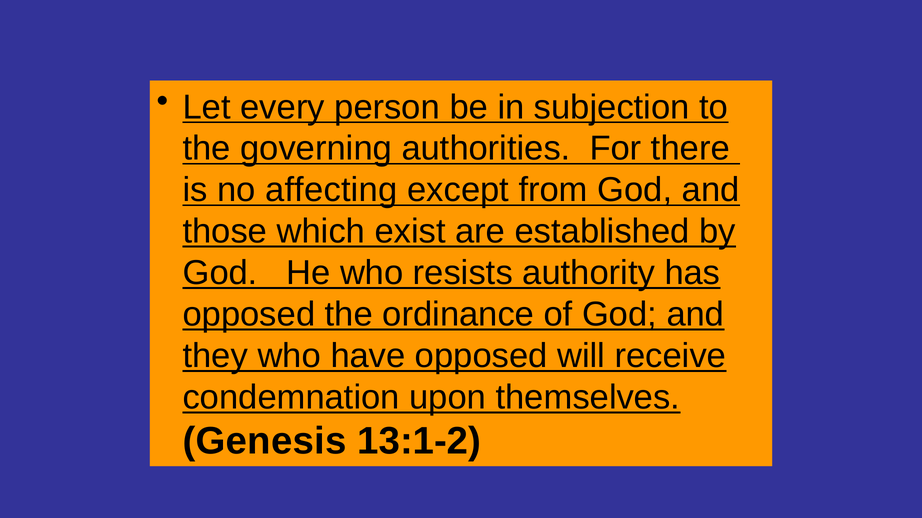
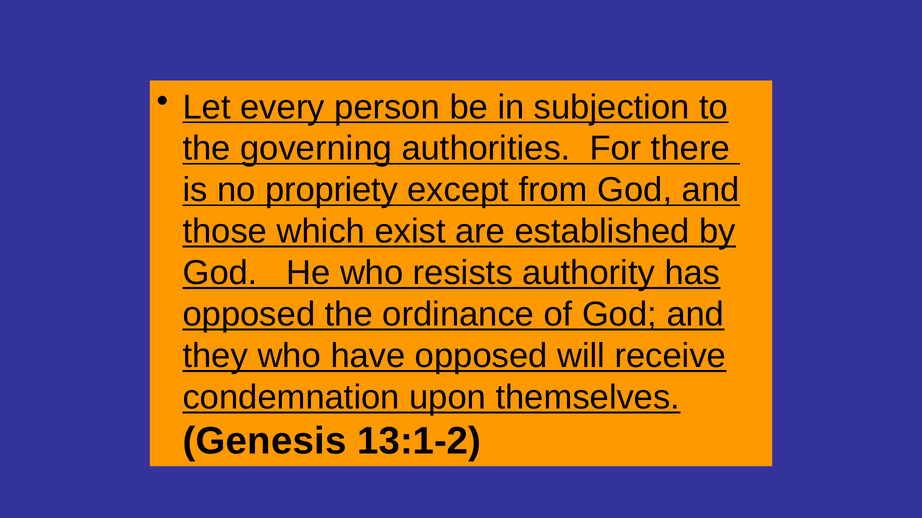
affecting: affecting -> propriety (332, 190)
